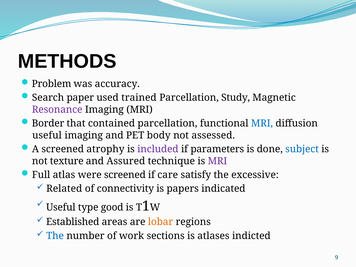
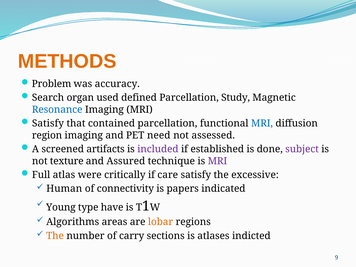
METHODS colour: black -> orange (67, 61)
paper: paper -> organ (80, 98)
trained: trained -> defined (139, 98)
Resonance colour: purple -> blue (57, 109)
Border: Border -> Satisfy (48, 123)
useful: useful -> region (47, 135)
body: body -> need (159, 135)
atrophy: atrophy -> artifacts (106, 149)
parameters: parameters -> established (217, 149)
subject colour: blue -> purple (302, 149)
were screened: screened -> critically (125, 175)
Related: Related -> Human (64, 189)
Useful: Useful -> Young (61, 207)
good: good -> have (112, 207)
Established: Established -> Algorithms (73, 222)
The colour: blue -> orange (55, 236)
work: work -> carry (132, 236)
